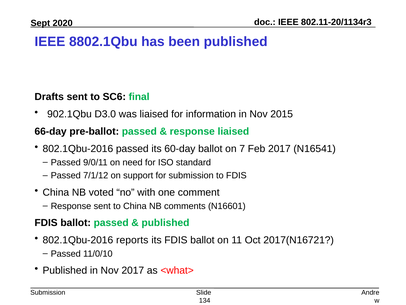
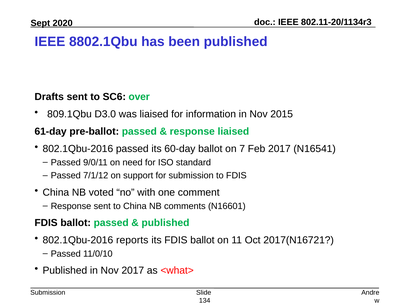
final: final -> over (139, 97)
902.1Qbu: 902.1Qbu -> 809.1Qbu (69, 114)
66-day: 66-day -> 61-day (51, 131)
